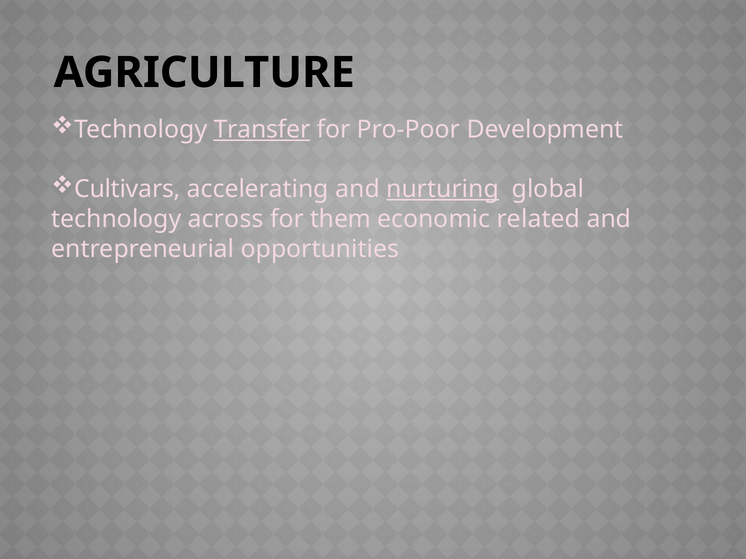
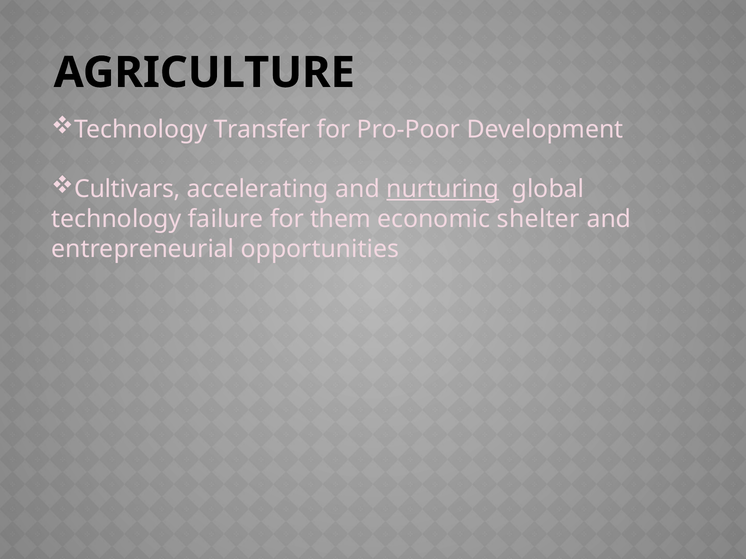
Transfer underline: present -> none (262, 130)
across: across -> failure (226, 219)
related: related -> shelter (538, 219)
